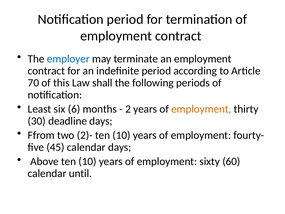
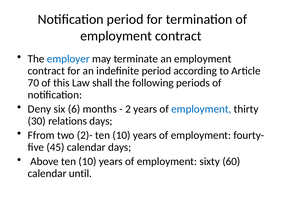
Least: Least -> Deny (39, 109)
employment colour: orange -> blue (201, 109)
deadline: deadline -> relations (68, 121)
